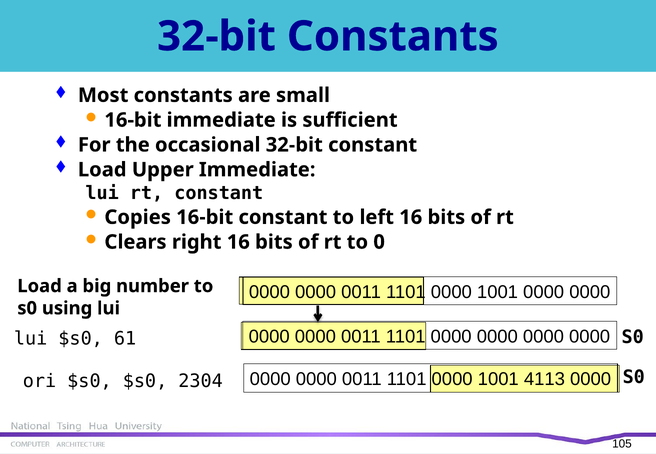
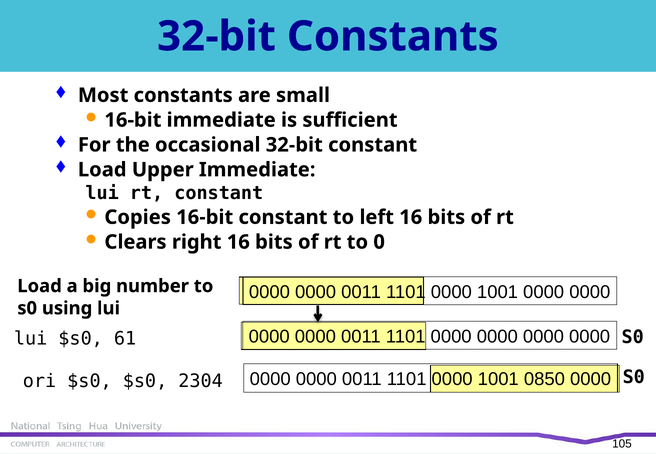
4113: 4113 -> 0850 (544, 379)
